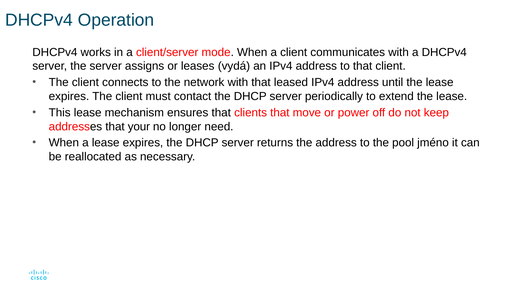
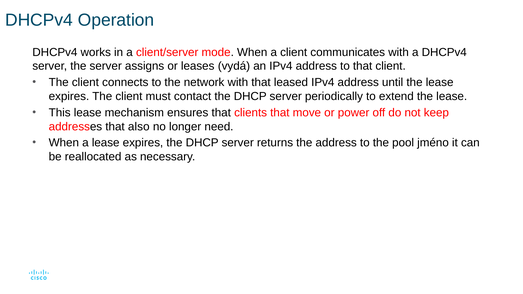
your: your -> also (139, 127)
